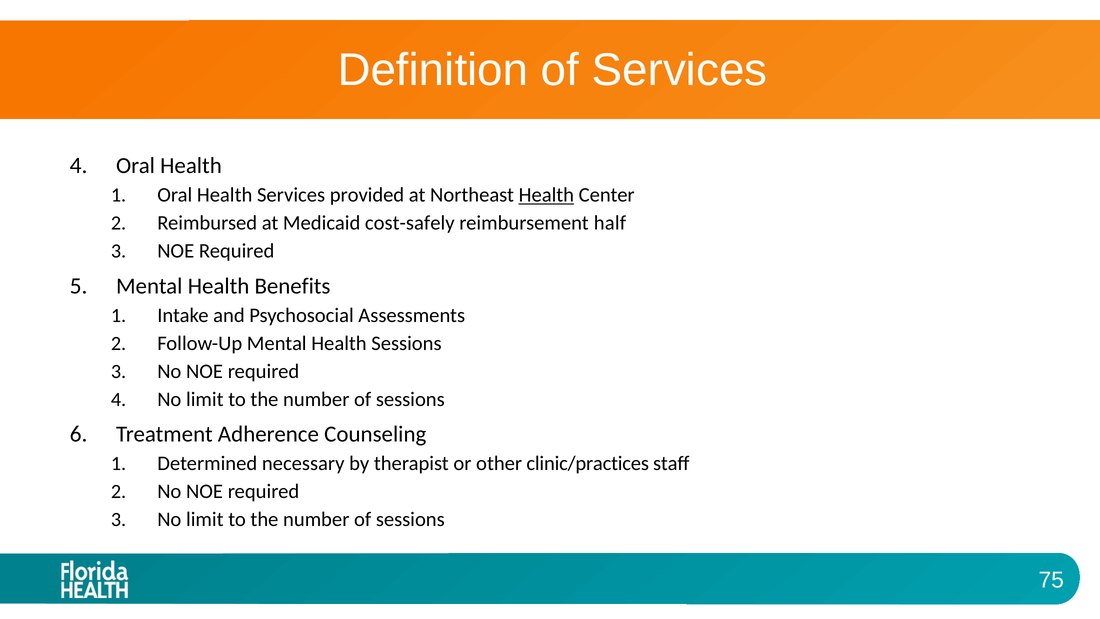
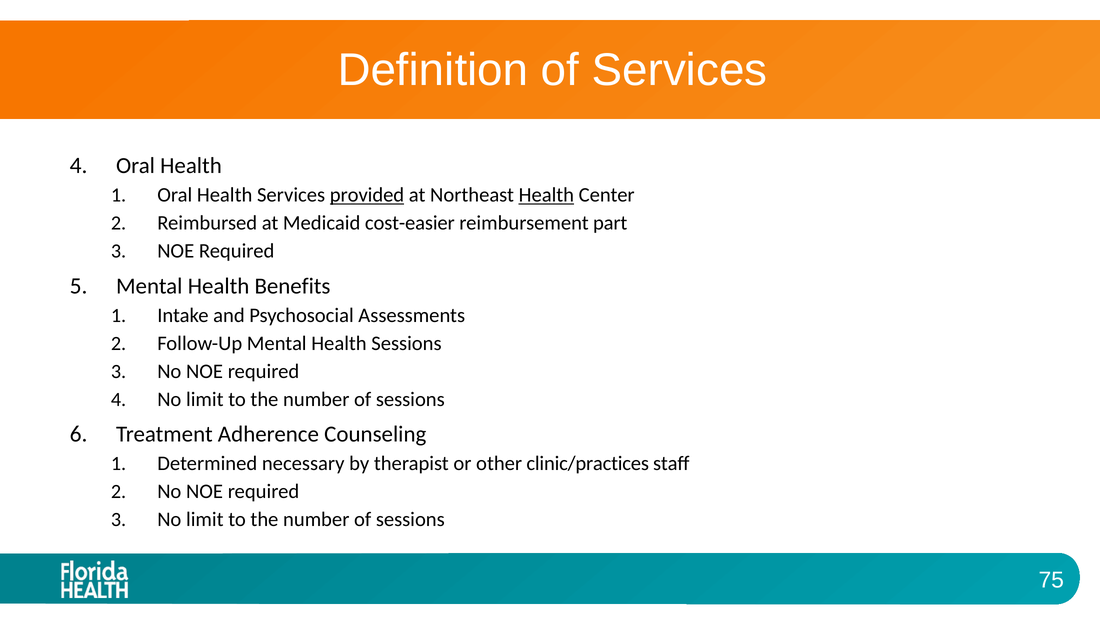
provided underline: none -> present (367, 195)
cost-safely: cost-safely -> cost-easier (410, 223)
half: half -> part (610, 223)
